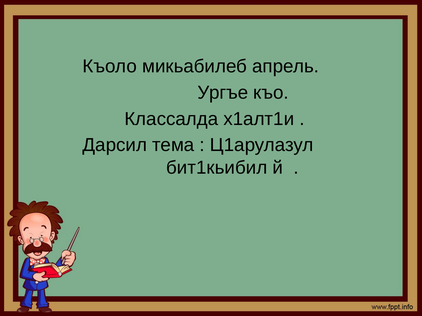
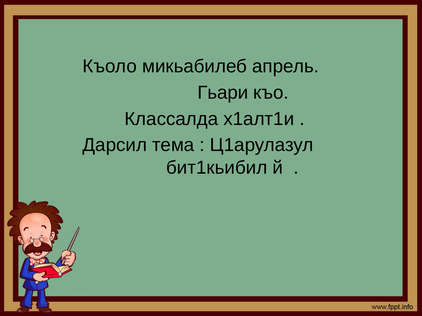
Ургъе: Ургъе -> Гьари (223, 93)
